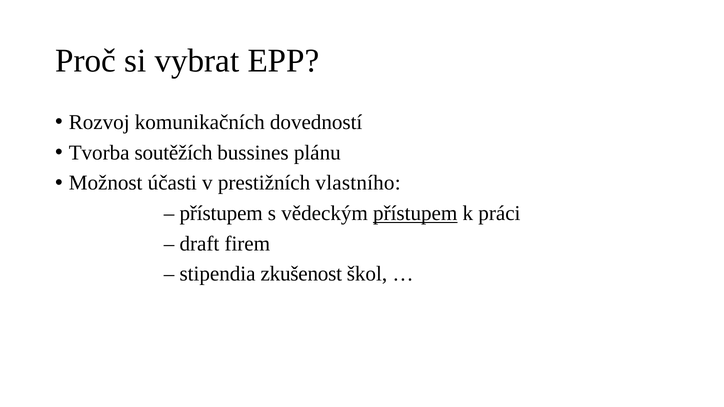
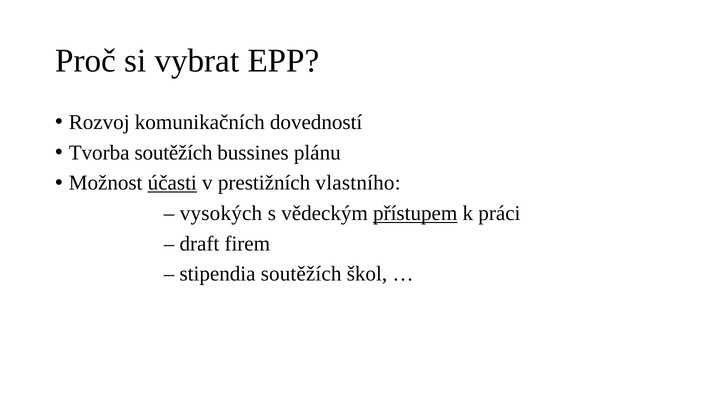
účasti underline: none -> present (172, 183)
přístupem: přístupem -> vysokých (221, 213)
stipendia zkušenost: zkušenost -> soutěžích (301, 274)
